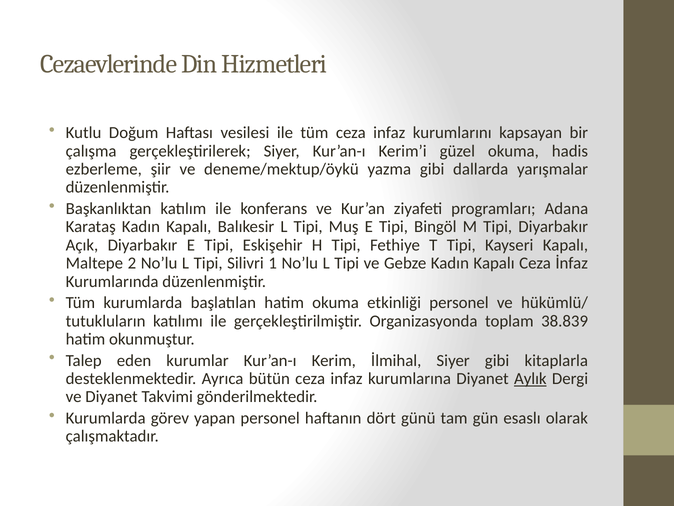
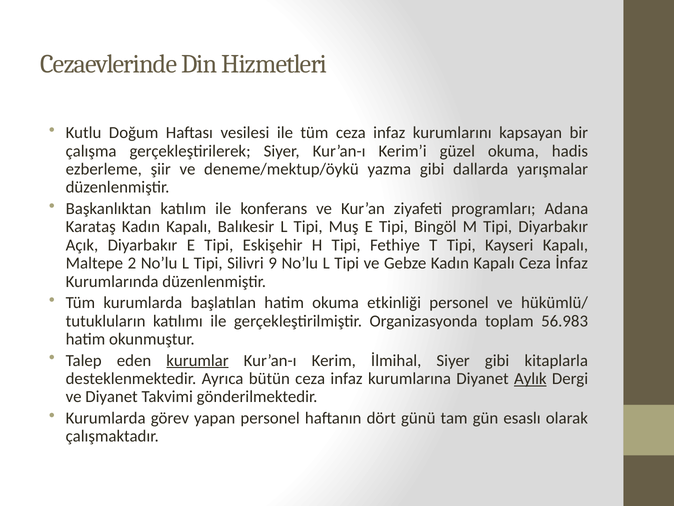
1: 1 -> 9 (273, 263)
38.839: 38.839 -> 56.983 (565, 321)
kurumlar underline: none -> present (198, 360)
